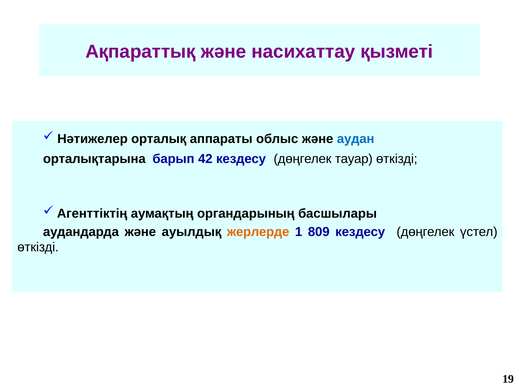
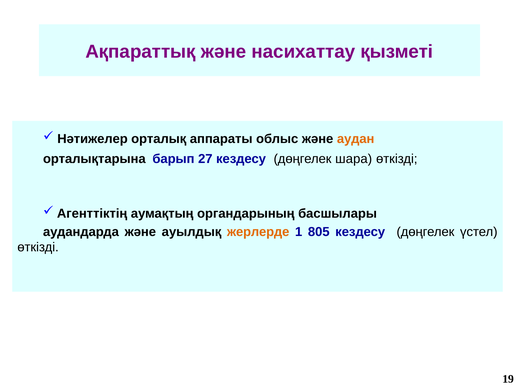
аудан colour: blue -> orange (356, 139)
42: 42 -> 27 (205, 159)
тауар: тауар -> шара (354, 159)
809: 809 -> 805 (319, 232)
